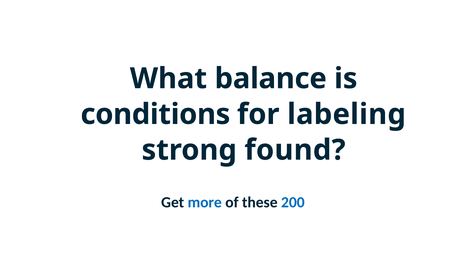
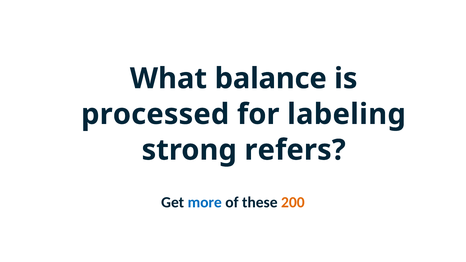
conditions: conditions -> processed (155, 114)
found: found -> refers (295, 150)
200 colour: blue -> orange (293, 202)
